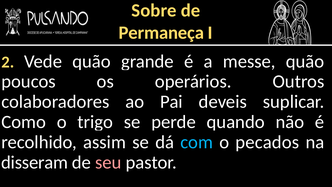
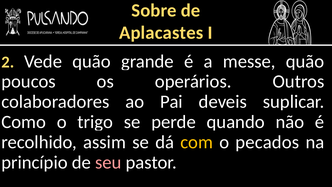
Permaneça: Permaneça -> Aplacastes (161, 33)
com colour: light blue -> yellow (197, 142)
disseram: disseram -> princípio (34, 162)
